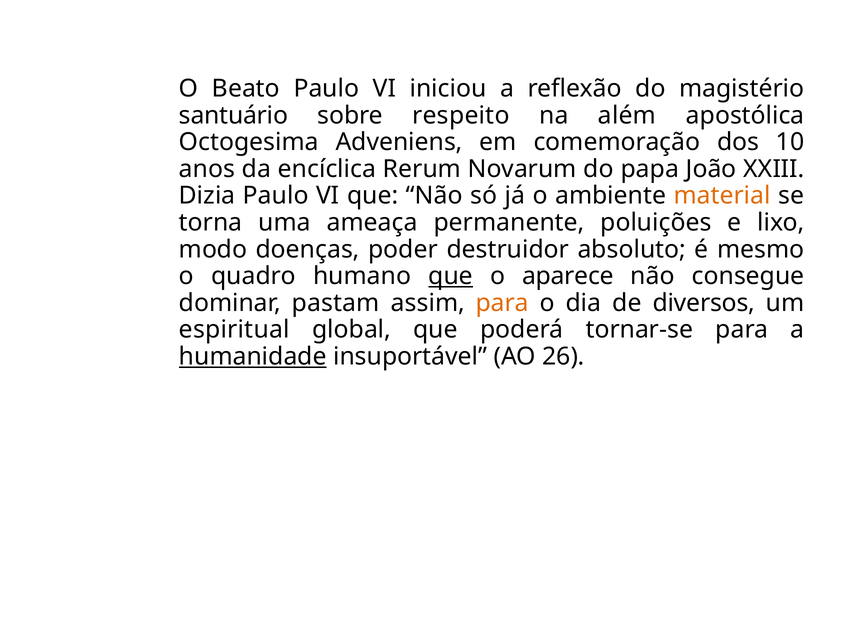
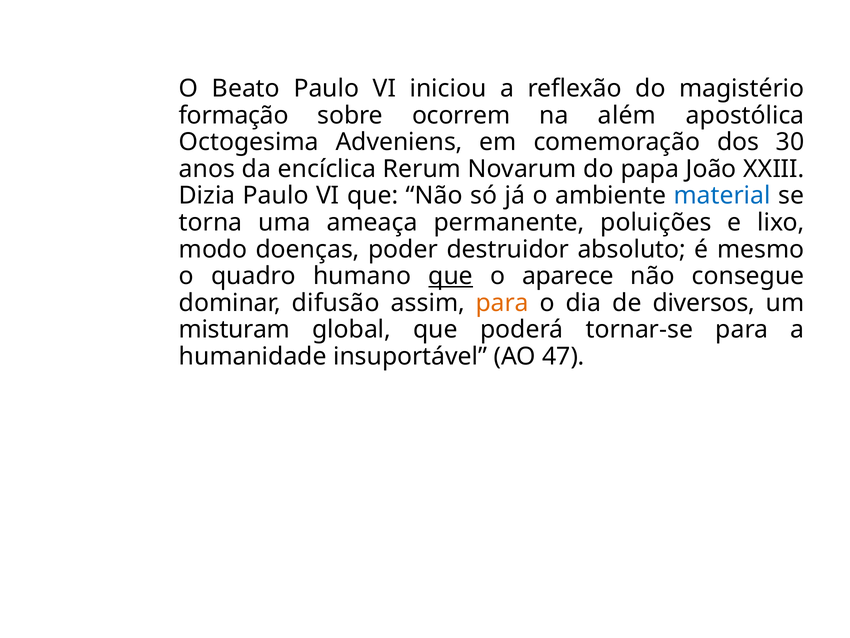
santuário: santuário -> formação (234, 115)
respeito: respeito -> ocorrem (461, 115)
10: 10 -> 30 (790, 142)
material colour: orange -> blue (722, 196)
pastam: pastam -> difusão (336, 303)
espiritual: espiritual -> misturam (234, 330)
humanidade underline: present -> none (253, 356)
26: 26 -> 47 (563, 356)
